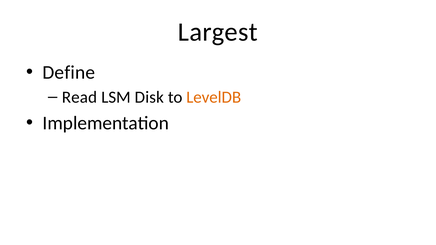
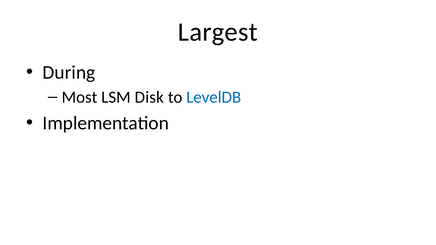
Define: Define -> During (69, 72)
Read: Read -> Most (79, 97)
LevelDB colour: orange -> blue (214, 97)
